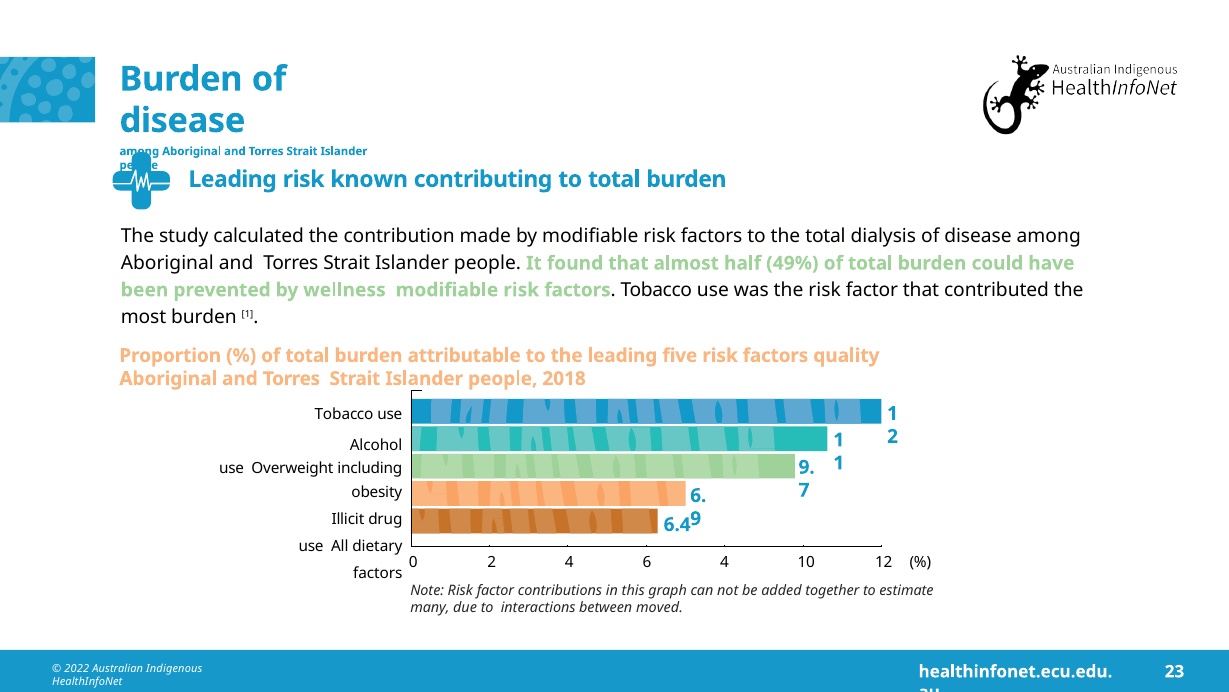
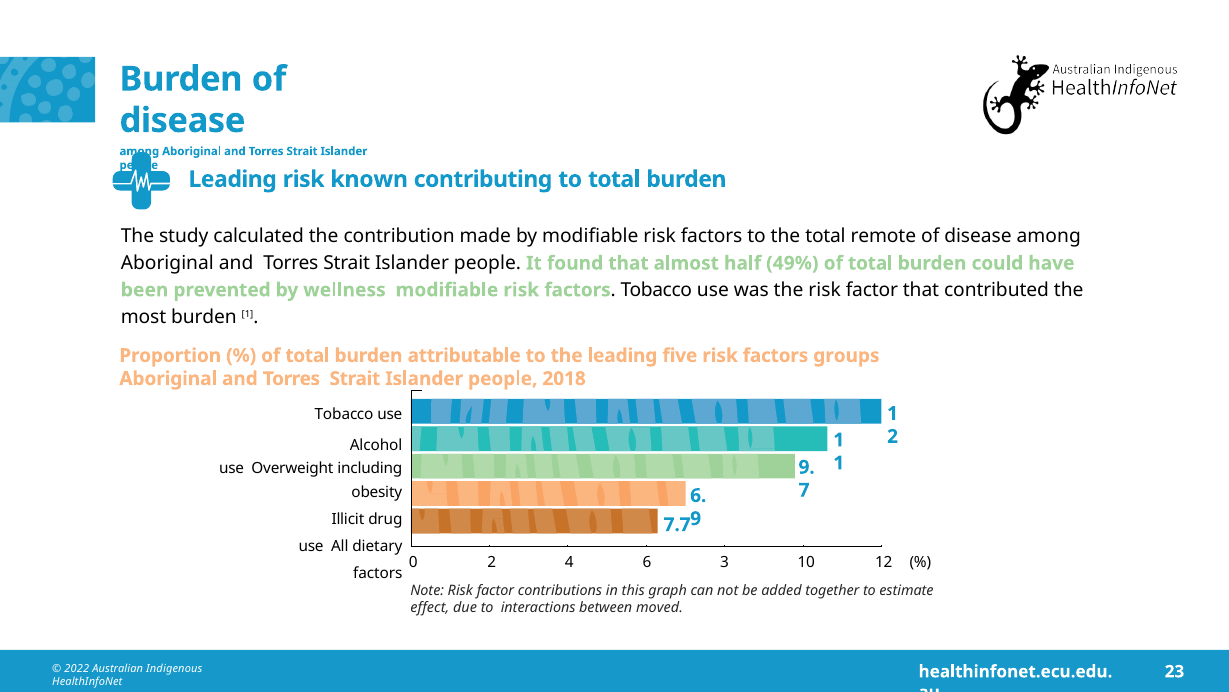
dialysis: dialysis -> remote (883, 236)
quality: quality -> groups (846, 355)
6.4: 6.4 -> 7.7 (677, 524)
6 4: 4 -> 3 (724, 561)
many: many -> effect (430, 607)
